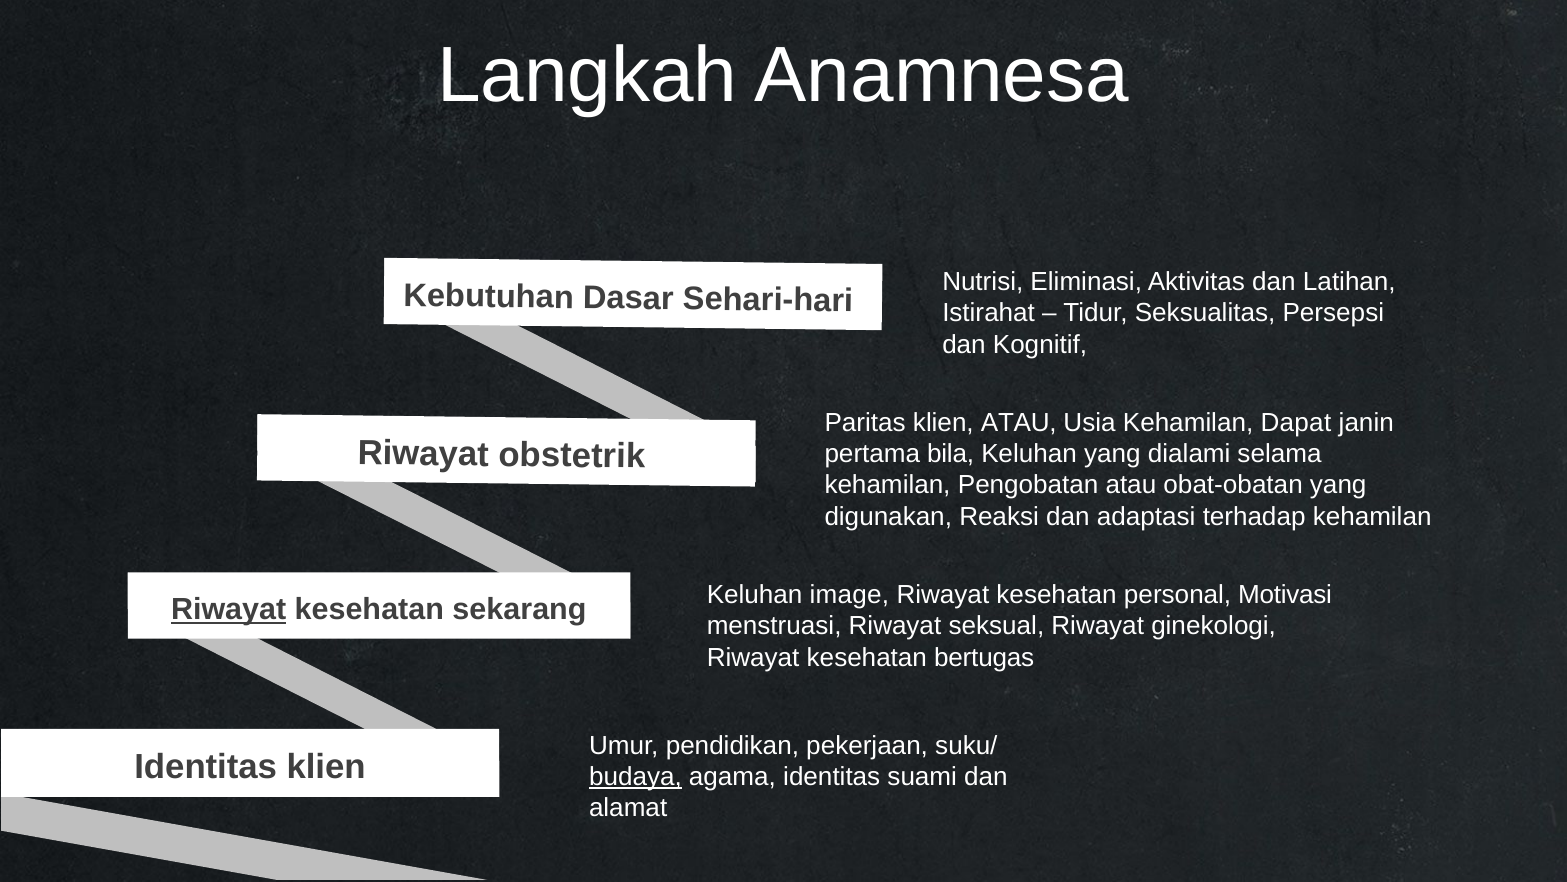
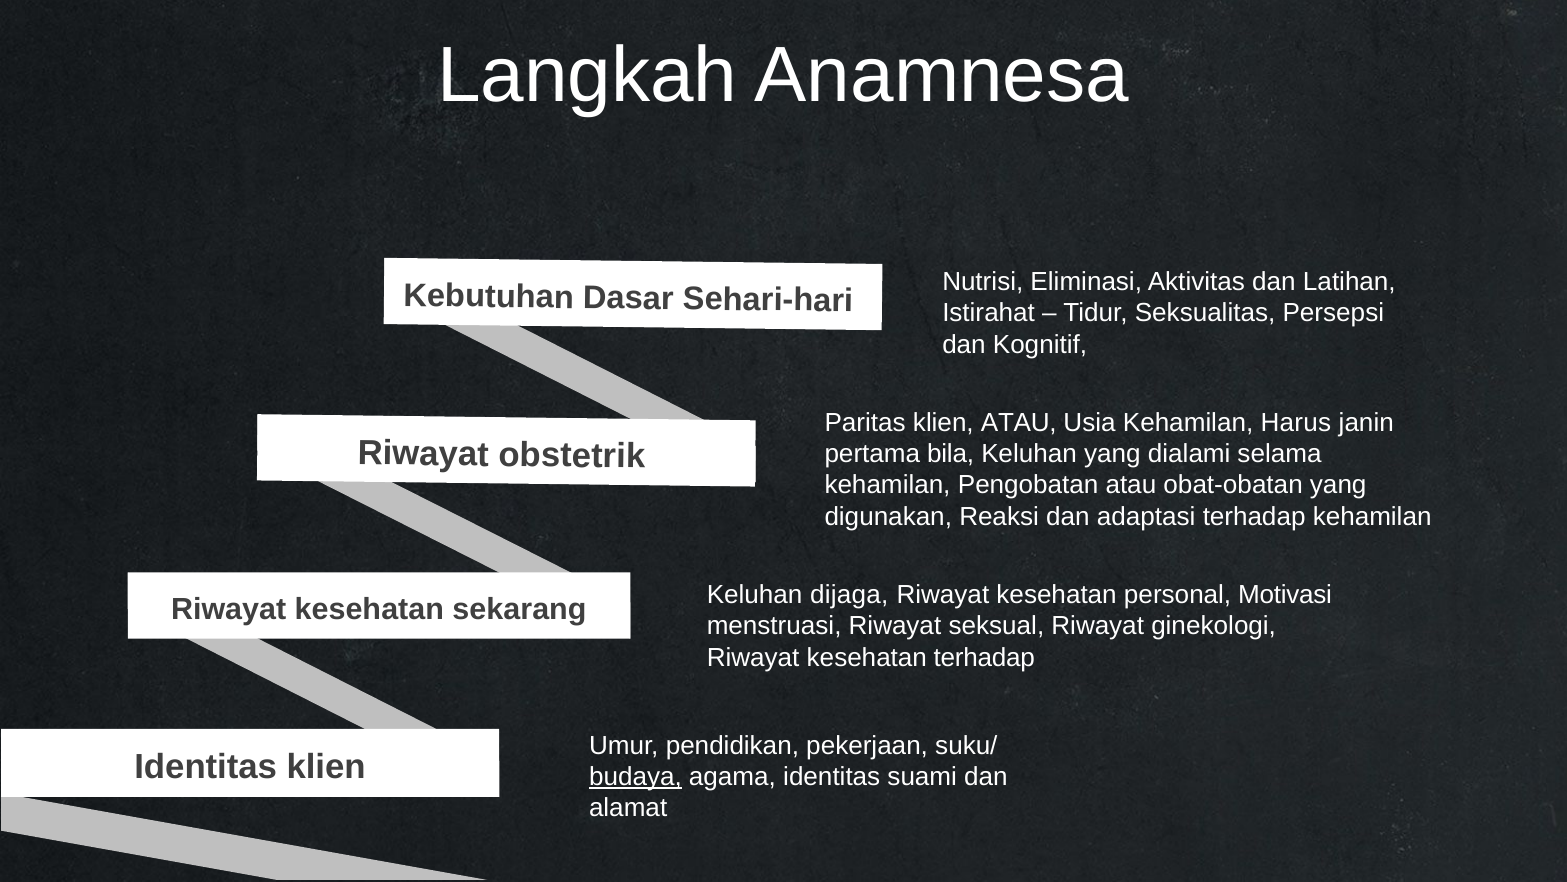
Dapat: Dapat -> Harus (1296, 422)
image: image -> dijaga (849, 594)
Riwayat underline: present -> none (229, 609)
kesehatan bertugas: bertugas -> terhadap (984, 657)
